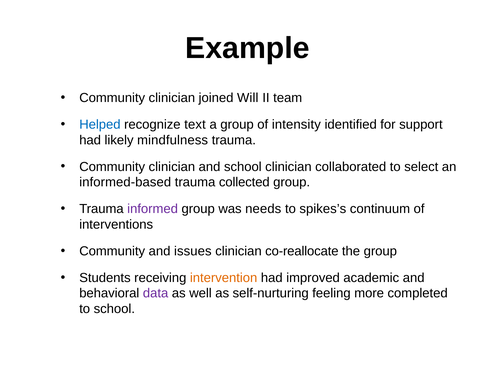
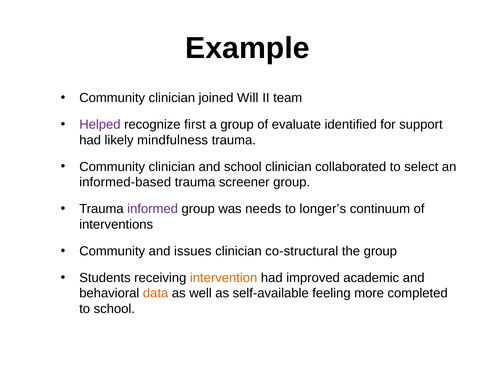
Helped colour: blue -> purple (100, 124)
text: text -> first (195, 124)
intensity: intensity -> evaluate (296, 124)
collected: collected -> screener (244, 182)
spikes’s: spikes’s -> longer’s (323, 209)
co-reallocate: co-reallocate -> co-structural (302, 251)
data colour: purple -> orange (156, 293)
self-nurturing: self-nurturing -> self-available (271, 293)
